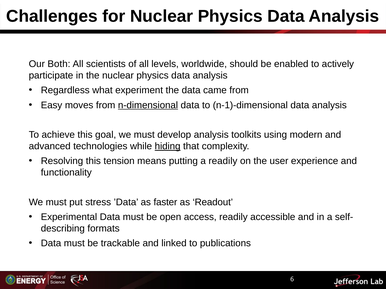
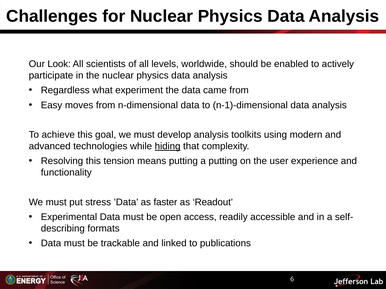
Both: Both -> Look (59, 64)
n-dimensional underline: present -> none (148, 105)
a readily: readily -> putting (223, 161)
